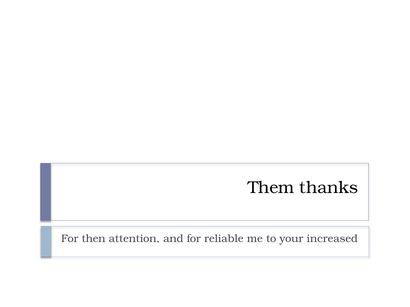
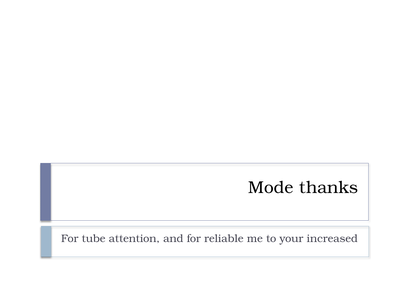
Them: Them -> Mode (271, 188)
then: then -> tube (94, 239)
